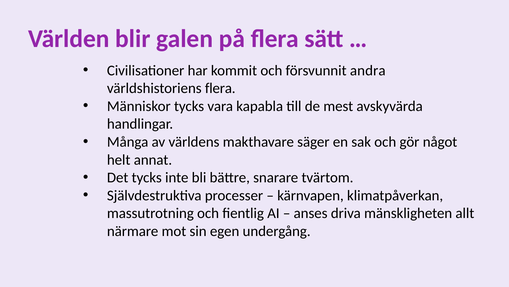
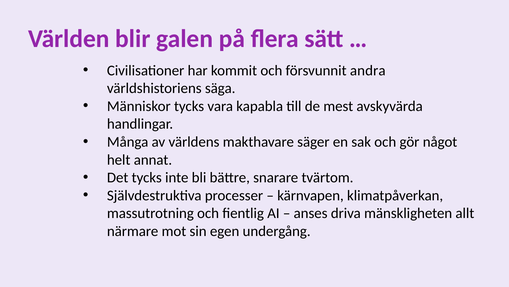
världshistoriens flera: flera -> säga (220, 88)
